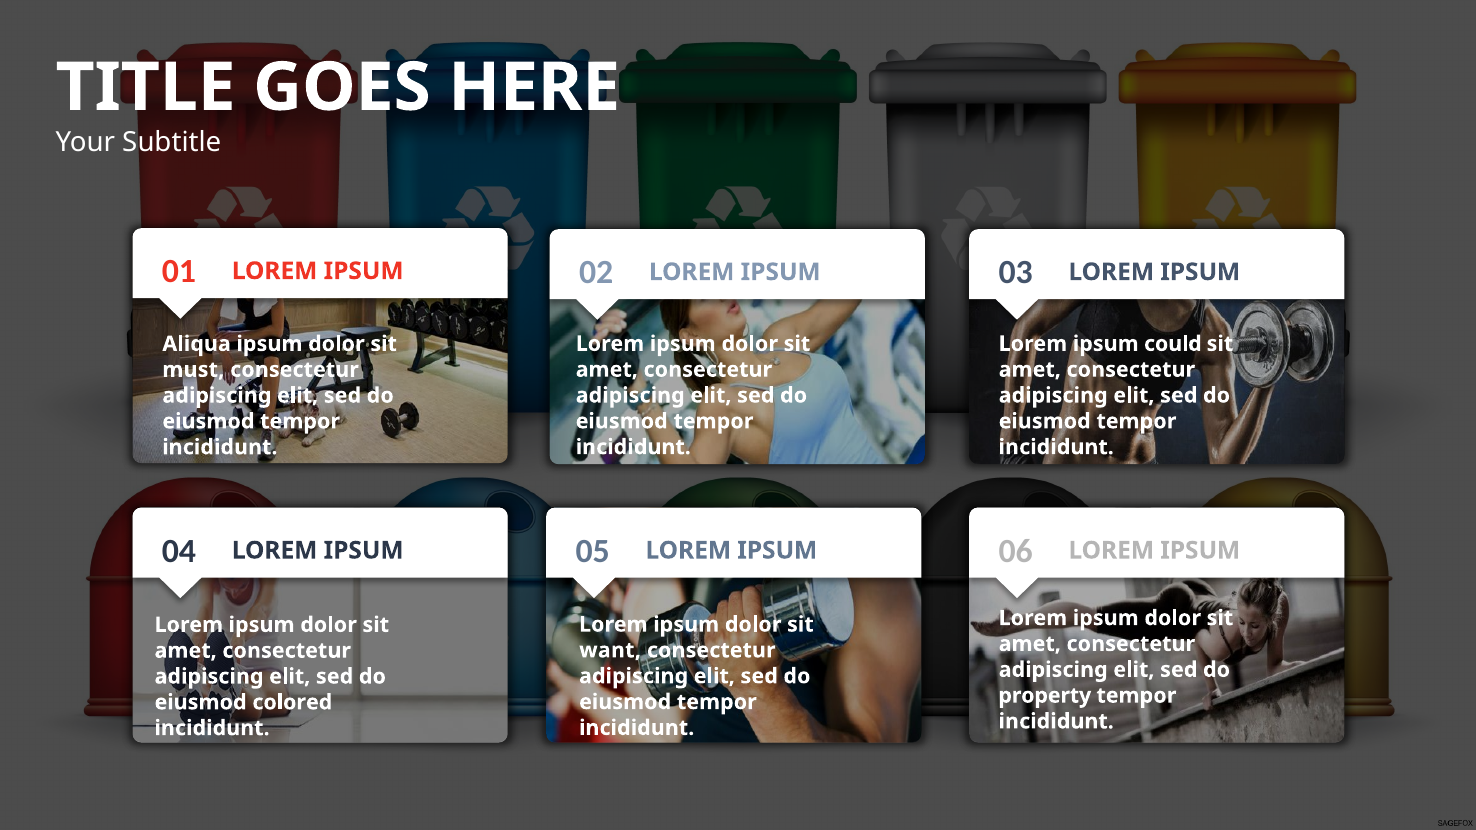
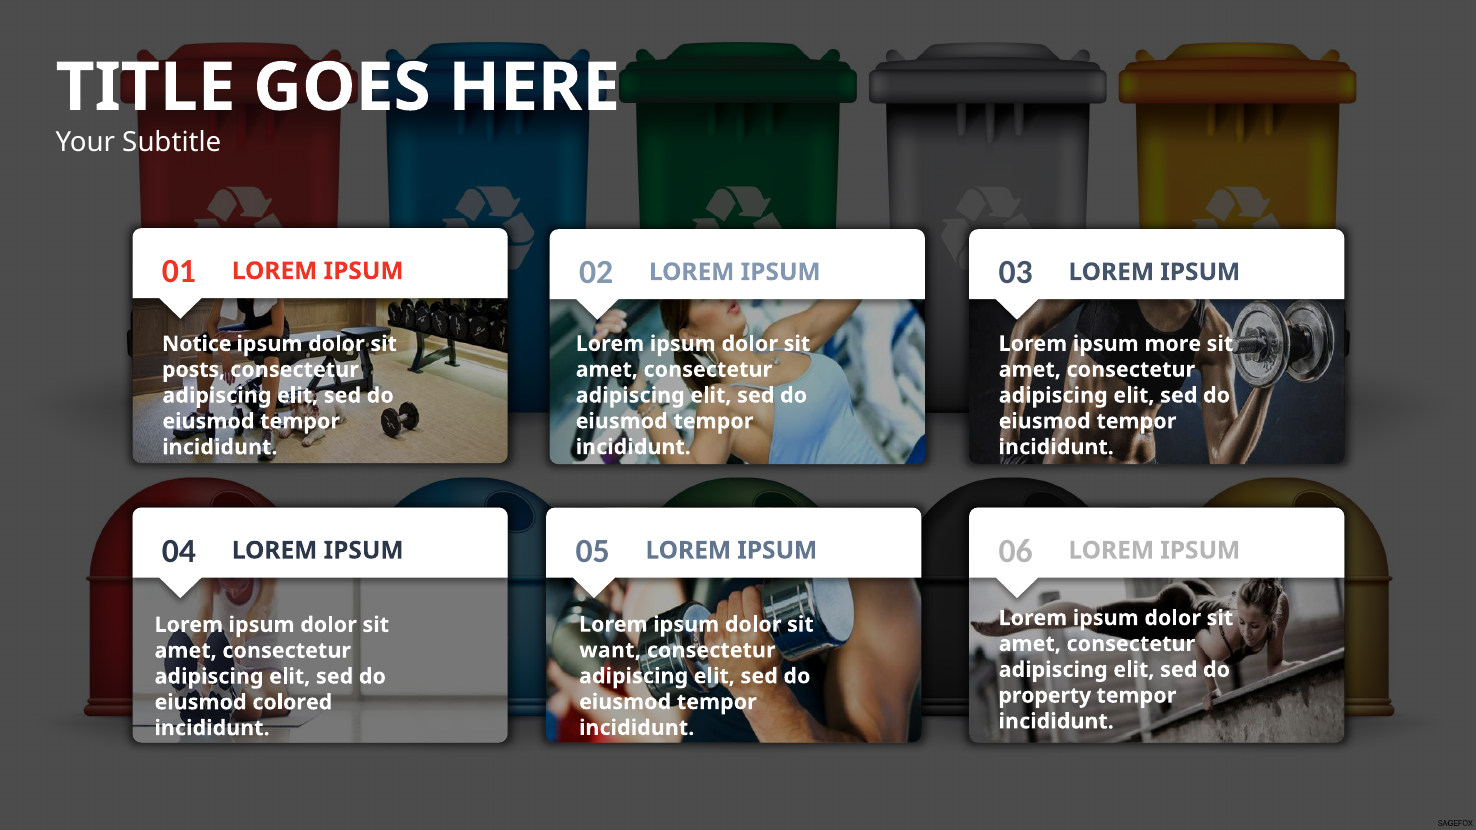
Aliqua: Aliqua -> Notice (197, 344)
could: could -> more (1173, 344)
must: must -> posts (194, 370)
